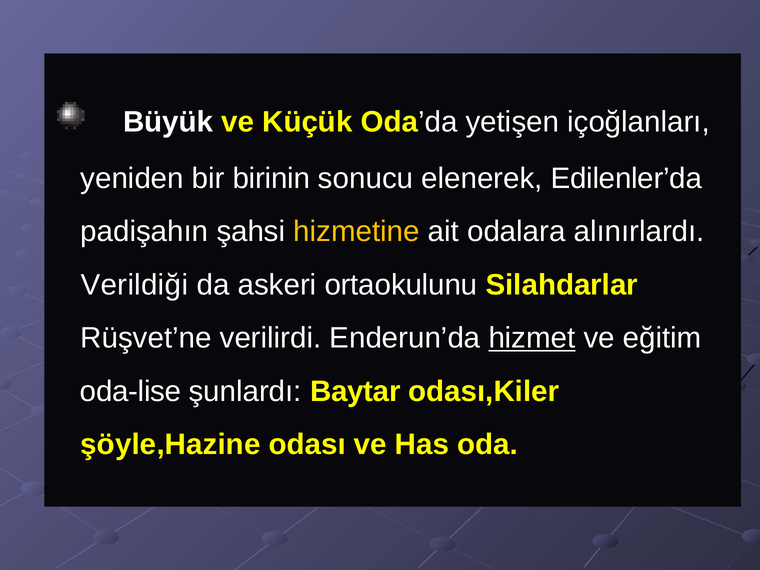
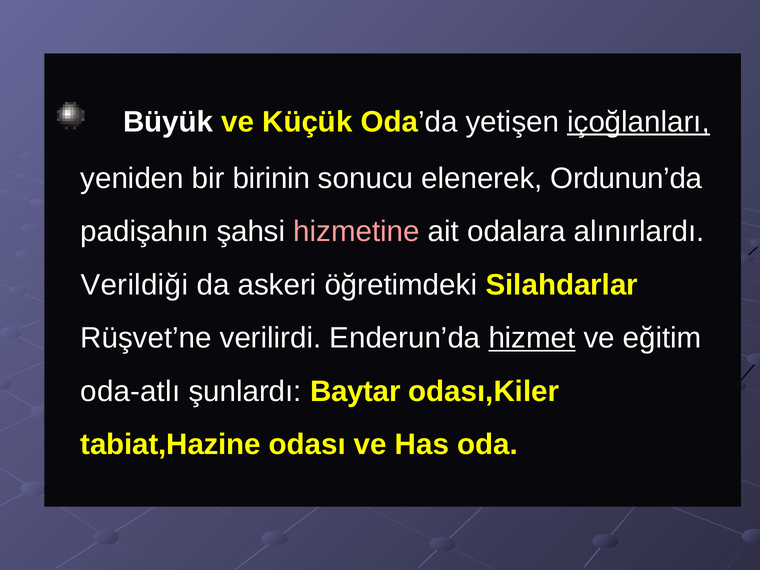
içoğlanları underline: none -> present (639, 122)
Edilenler’da: Edilenler’da -> Ordunun’da (626, 178)
hizmetine colour: yellow -> pink (357, 232)
ortaokulunu: ortaokulunu -> öğretimdeki (401, 285)
oda-lise: oda-lise -> oda-atlı (130, 391)
şöyle,Hazine: şöyle,Hazine -> tabiat,Hazine (171, 445)
